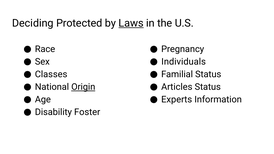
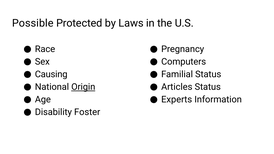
Deciding: Deciding -> Possible (33, 23)
Laws underline: present -> none (131, 23)
Individuals: Individuals -> Computers (184, 62)
Classes: Classes -> Causing (51, 74)
